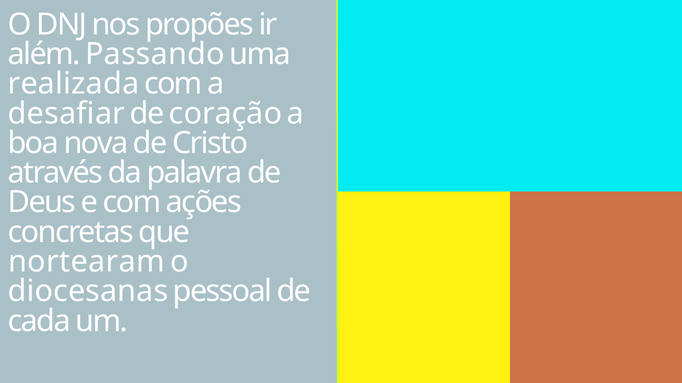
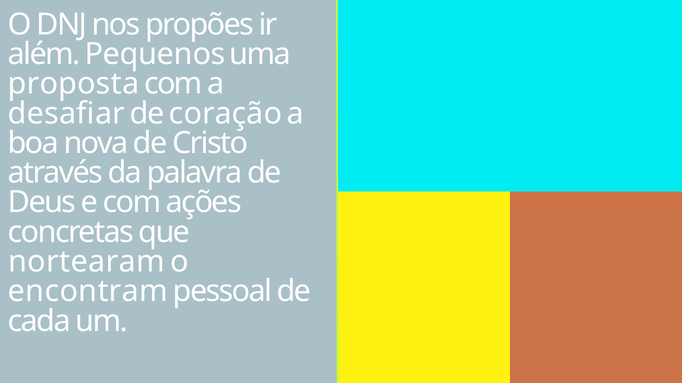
Passando: Passando -> Pequenos (155, 54)
realizada: realizada -> proposta (74, 84)
diocesanas: diocesanas -> encontram (88, 292)
